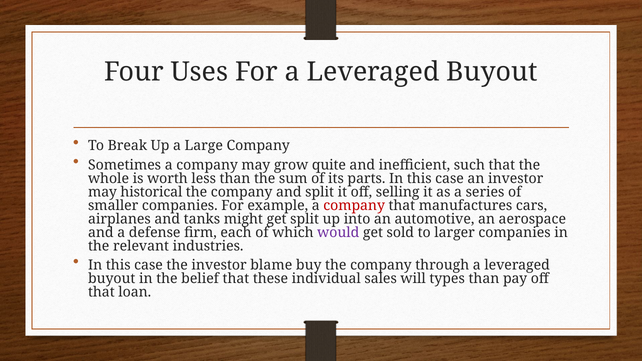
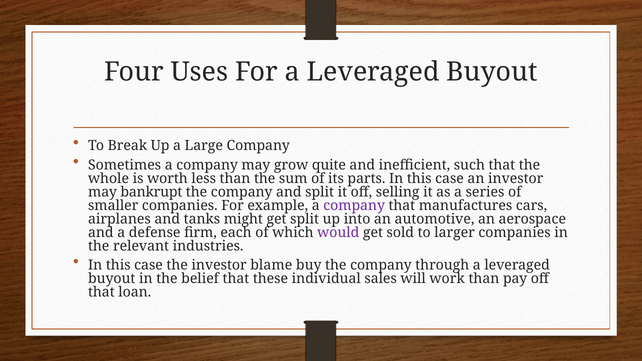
historical: historical -> bankrupt (151, 192)
company colour: red -> purple (354, 206)
types: types -> work (447, 279)
